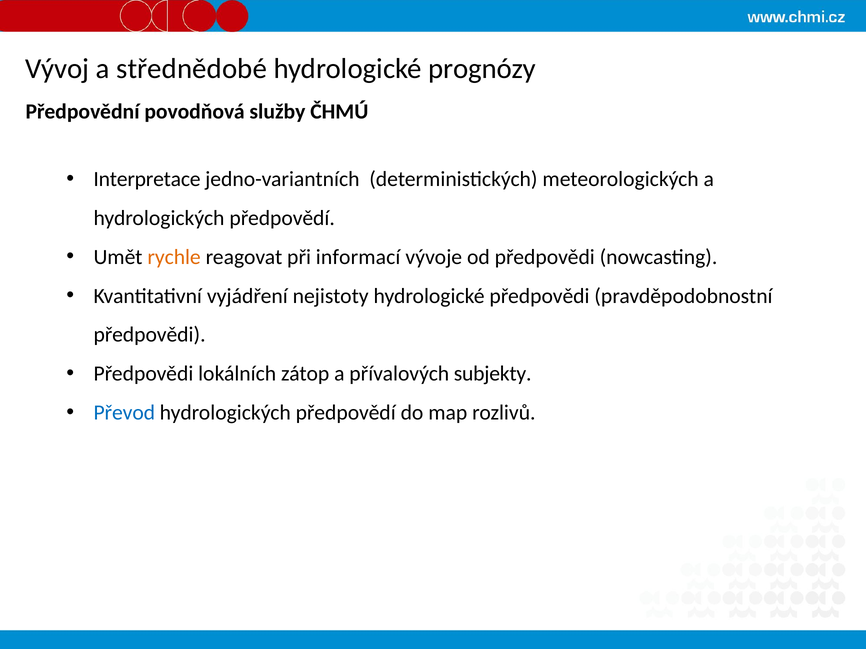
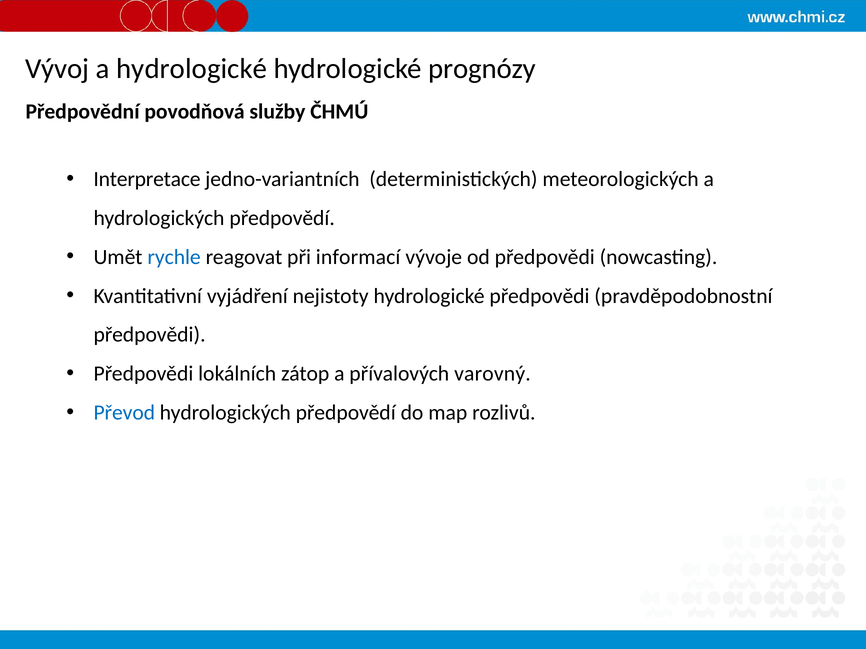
a střednědobé: střednědobé -> hydrologické (192, 69)
rychle colour: orange -> blue (174, 257)
subjekty: subjekty -> varovný (492, 374)
